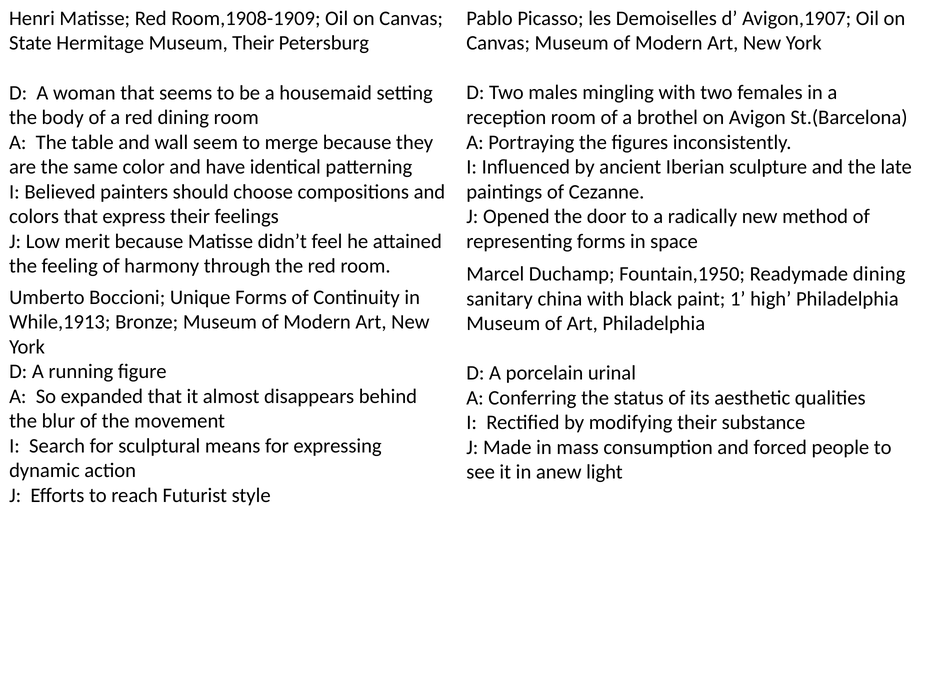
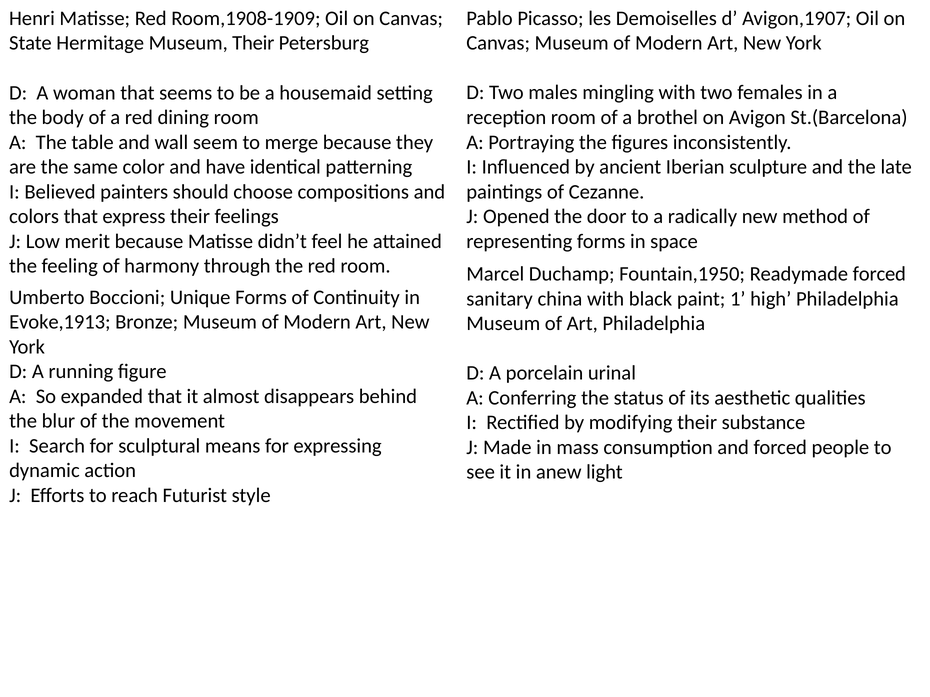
Readymade dining: dining -> forced (879, 274)
While,1913: While,1913 -> Evoke,1913 (60, 322)
